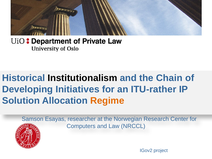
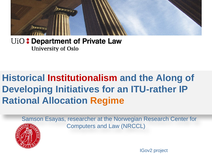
Institutionalism colour: black -> red (82, 78)
Chain: Chain -> Along (169, 78)
Solution: Solution -> Rational (21, 101)
